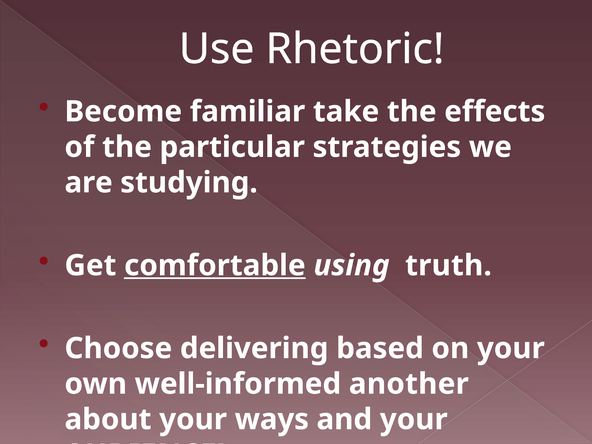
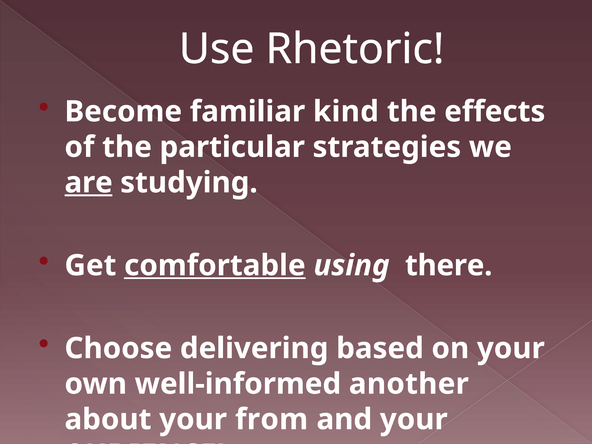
take: take -> kind (346, 112)
are underline: none -> present (89, 183)
truth: truth -> there (449, 266)
ways: ways -> from (272, 419)
